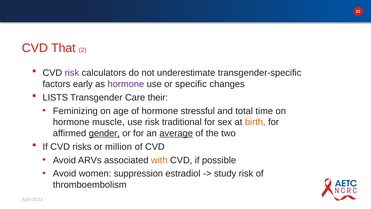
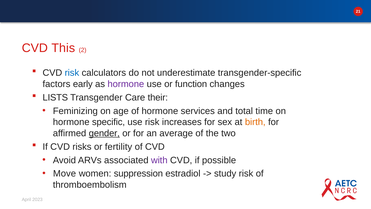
That: That -> This (63, 48)
risk colour: purple -> blue (72, 73)
specific: specific -> function (191, 84)
stressful: stressful -> services (198, 111)
muscle: muscle -> specific (108, 122)
traditional: traditional -> increases (182, 122)
average underline: present -> none (176, 133)
million: million -> fertility (119, 147)
with colour: orange -> purple (159, 160)
Avoid: Avoid -> Move (65, 173)
